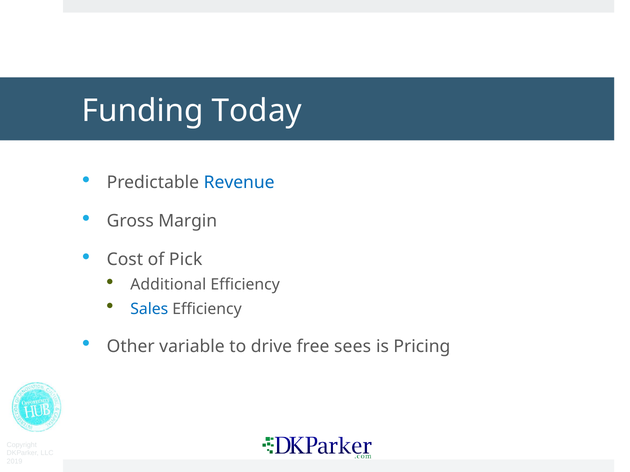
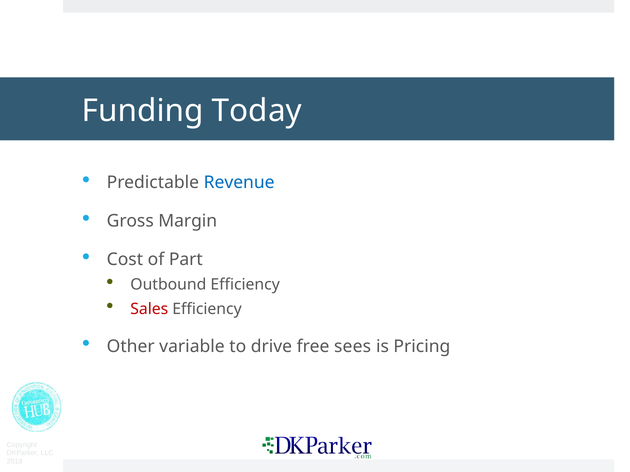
Pick: Pick -> Part (186, 260)
Additional: Additional -> Outbound (168, 285)
Sales colour: blue -> red (149, 309)
